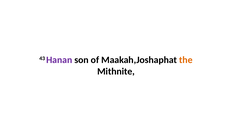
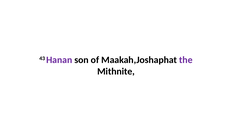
the colour: orange -> purple (186, 60)
